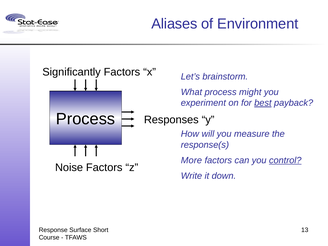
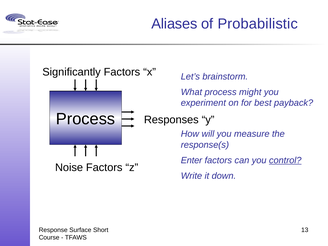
Environment: Environment -> Probabilistic (258, 24)
best underline: present -> none (263, 103)
More: More -> Enter (192, 160)
